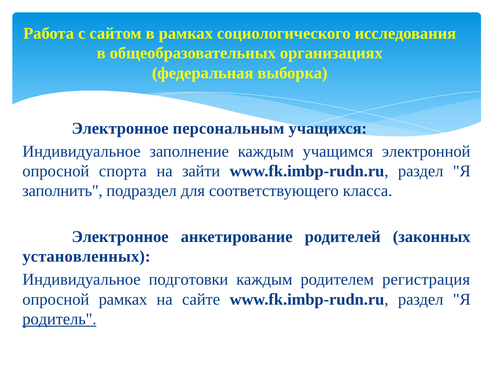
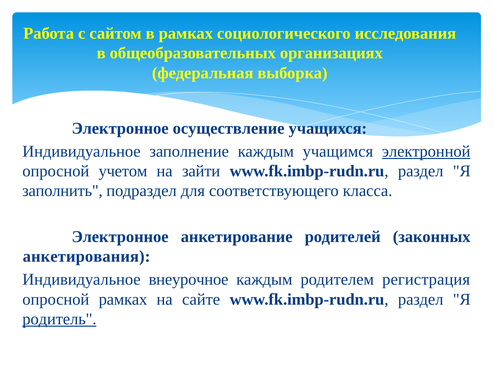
персональным: персональным -> осуществление (229, 128)
электронной underline: none -> present (426, 151)
спорта: спорта -> учетом (123, 171)
установленных: установленных -> анкетирования (86, 256)
подготовки: подготовки -> внеурочное (189, 279)
